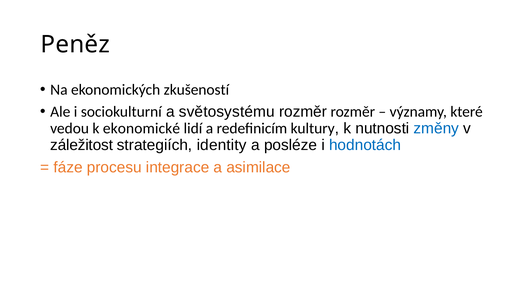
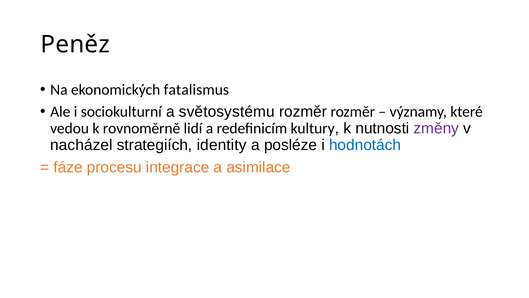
zkušeností: zkušeností -> fatalismus (196, 89)
ekonomické: ekonomické -> rovnoměrně (142, 128)
změny colour: blue -> purple (436, 128)
záležitost: záležitost -> nacházel (81, 145)
